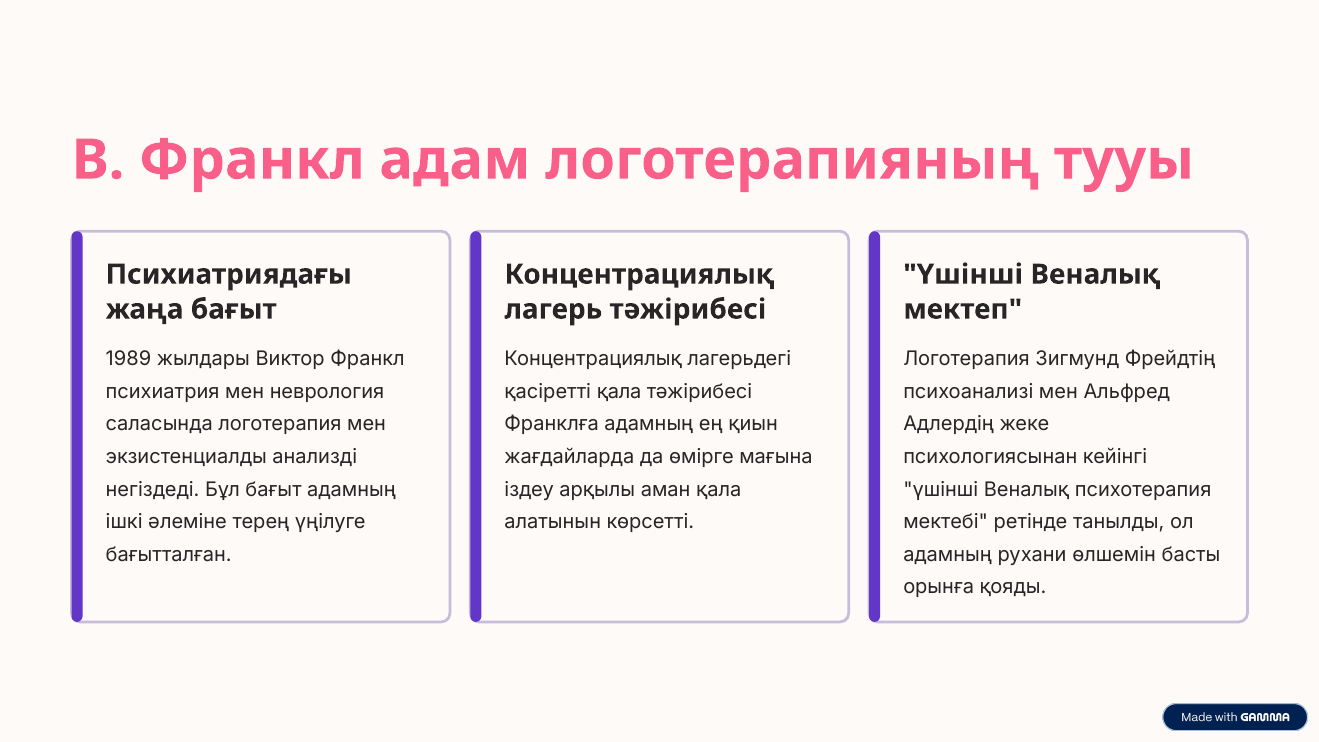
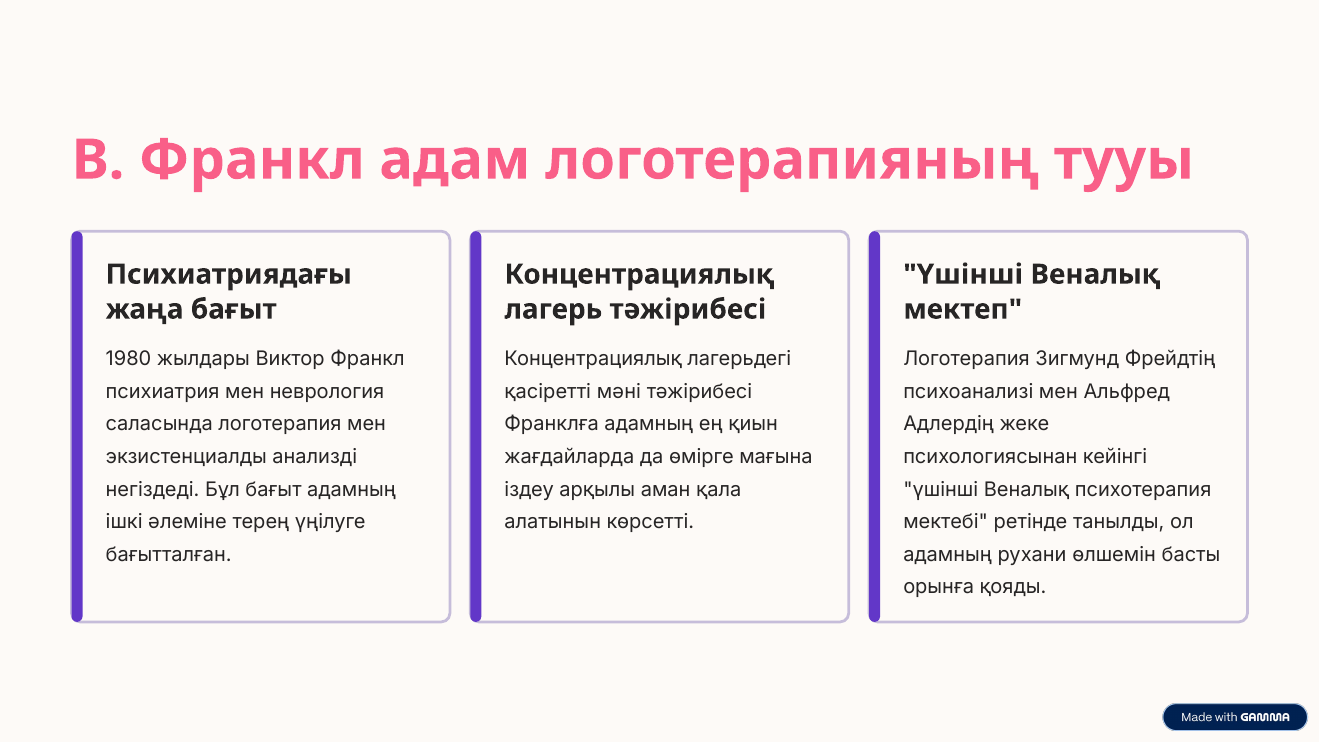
1989: 1989 -> 1980 (128, 359)
қасіретті қала: қала -> мәні (619, 392)
